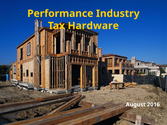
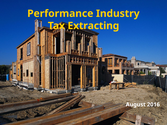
Hardware: Hardware -> Extracting (93, 26)
